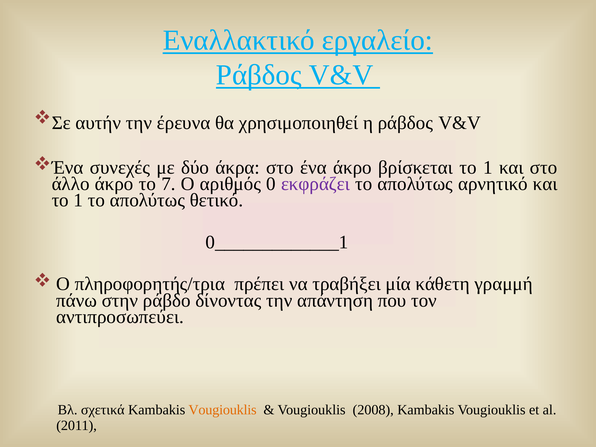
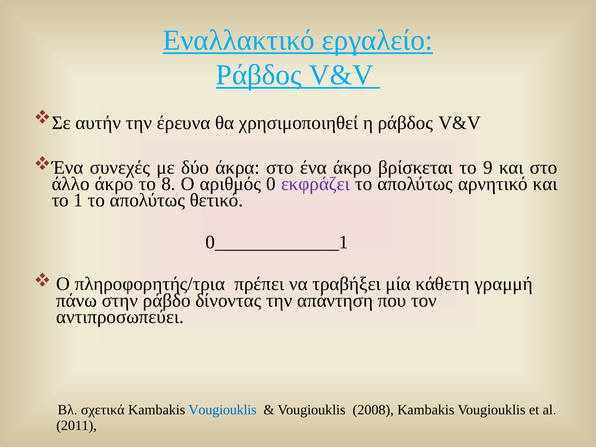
βρίσκεται το 1: 1 -> 9 (488, 167)
7: 7 -> 8 (168, 184)
Vougiouklis colour: orange -> blue (223, 410)
